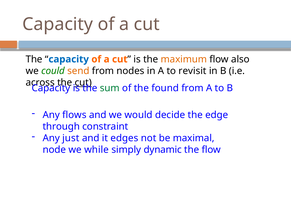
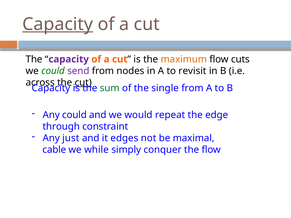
Capacity underline: none -> present (58, 24)
capacity colour: blue -> purple (69, 59)
also: also -> cuts (240, 59)
send colour: orange -> purple (78, 71)
found: found -> single (165, 88)
Any flows: flows -> could (74, 115)
decide: decide -> repeat (170, 115)
node: node -> cable (54, 150)
dynamic: dynamic -> conquer (163, 150)
